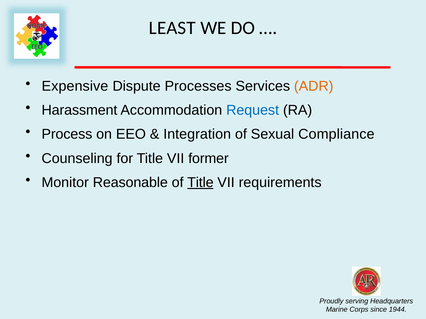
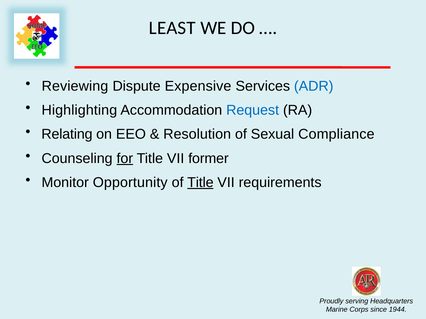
Expensive: Expensive -> Reviewing (75, 86)
Processes: Processes -> Expensive (198, 86)
ADR colour: orange -> blue (314, 86)
Harassment: Harassment -> Highlighting (79, 110)
Process: Process -> Relating (67, 134)
Integration: Integration -> Resolution (197, 134)
for underline: none -> present (125, 159)
Reasonable: Reasonable -> Opportunity (130, 183)
